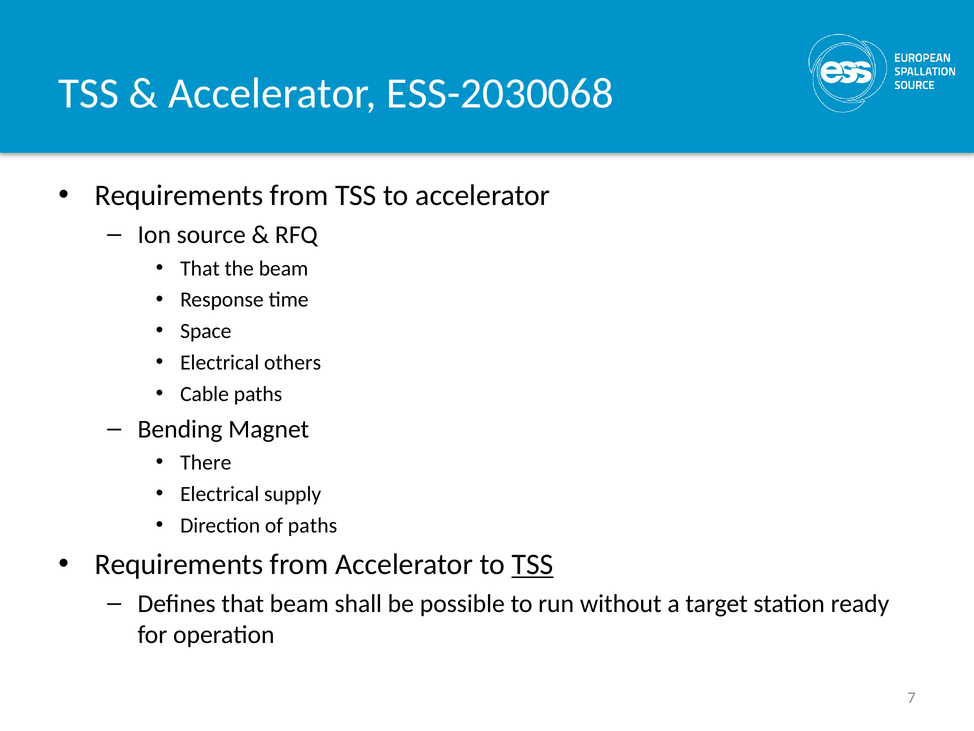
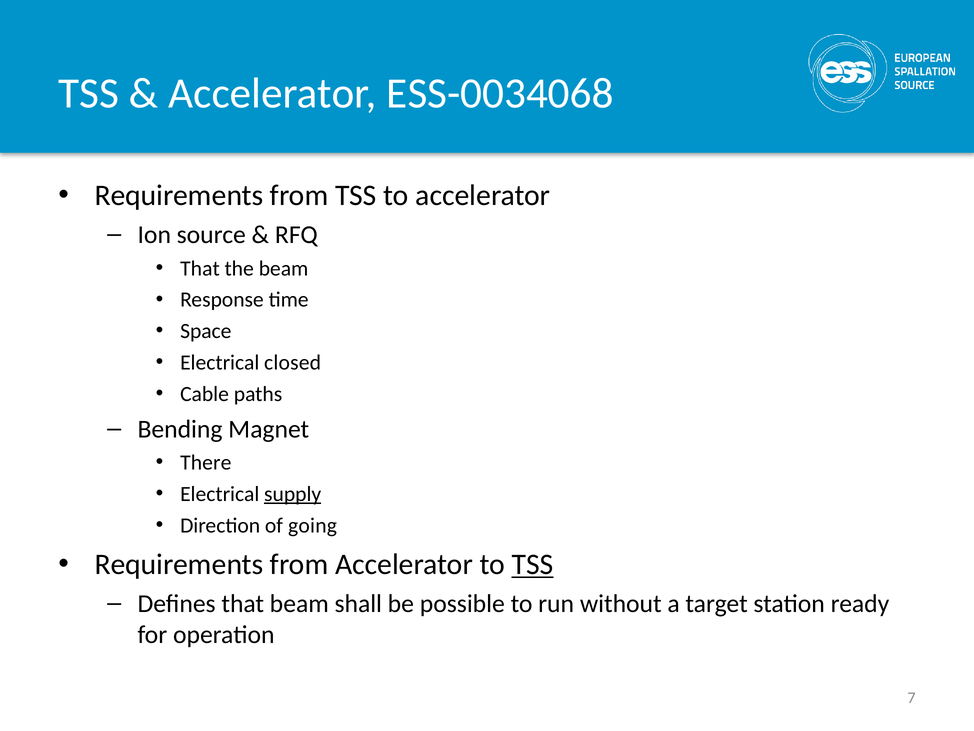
ESS-2030068: ESS-2030068 -> ESS-0034068 (500, 93)
others: others -> closed (293, 362)
supply underline: none -> present (293, 494)
of paths: paths -> going (313, 525)
